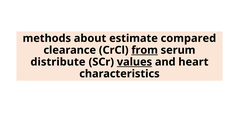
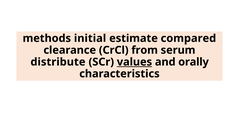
about: about -> initial (90, 38)
from underline: present -> none (145, 50)
heart: heart -> orally (194, 62)
